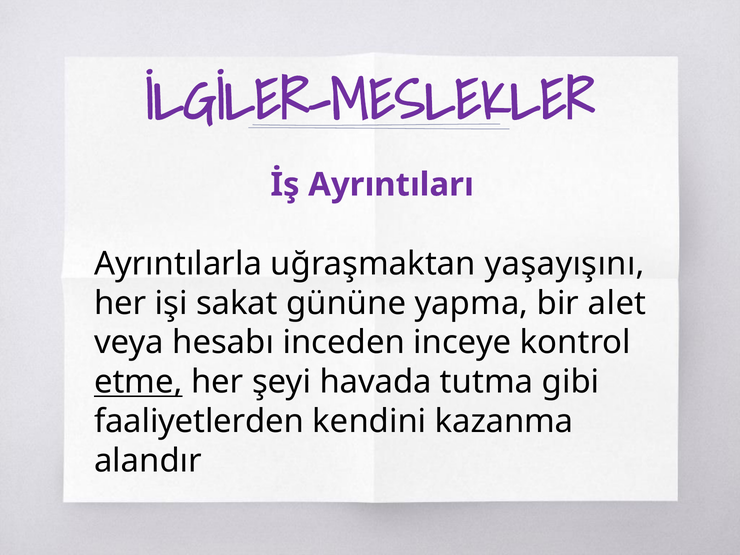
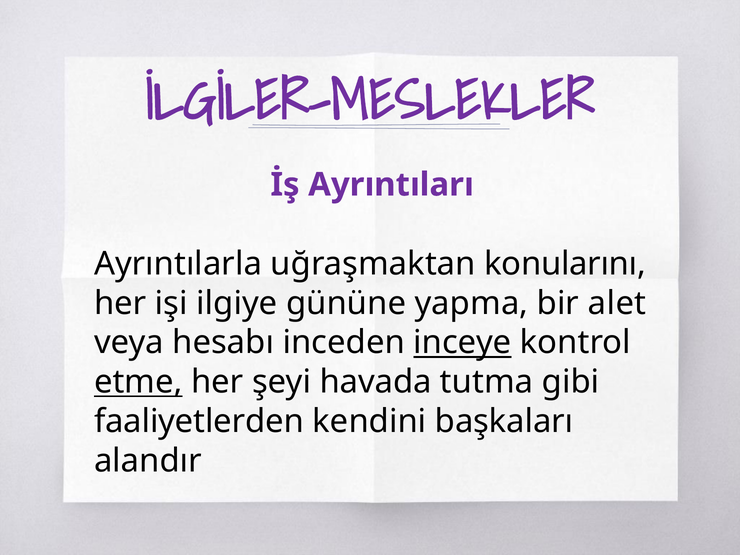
yaşayışını: yaşayışını -> konularını (565, 264)
sakat: sakat -> ilgiye (237, 303)
inceye underline: none -> present (462, 343)
kazanma: kazanma -> başkaları (504, 422)
